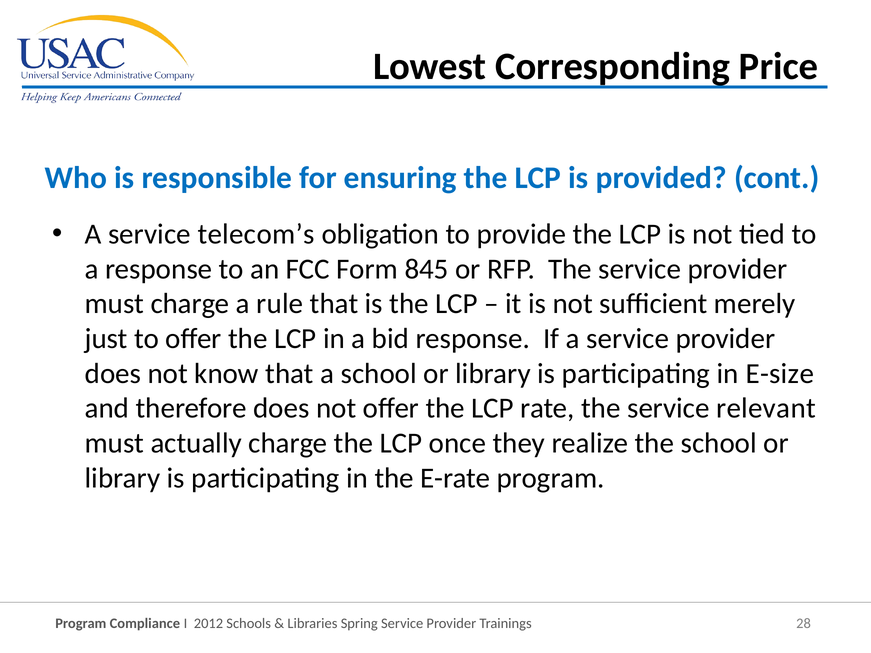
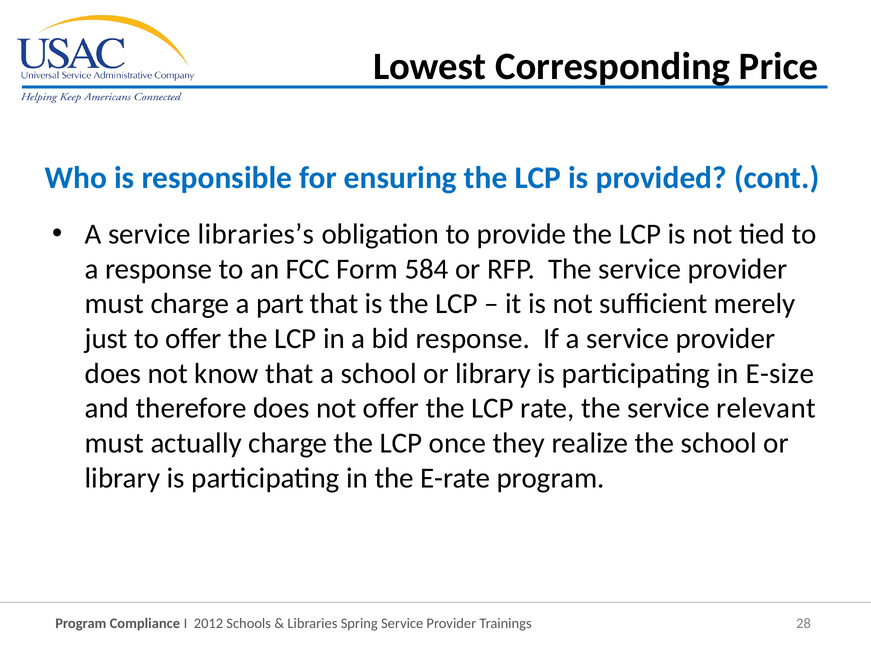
telecom’s: telecom’s -> libraries’s (256, 234)
845: 845 -> 584 (427, 269)
rule: rule -> part (280, 304)
